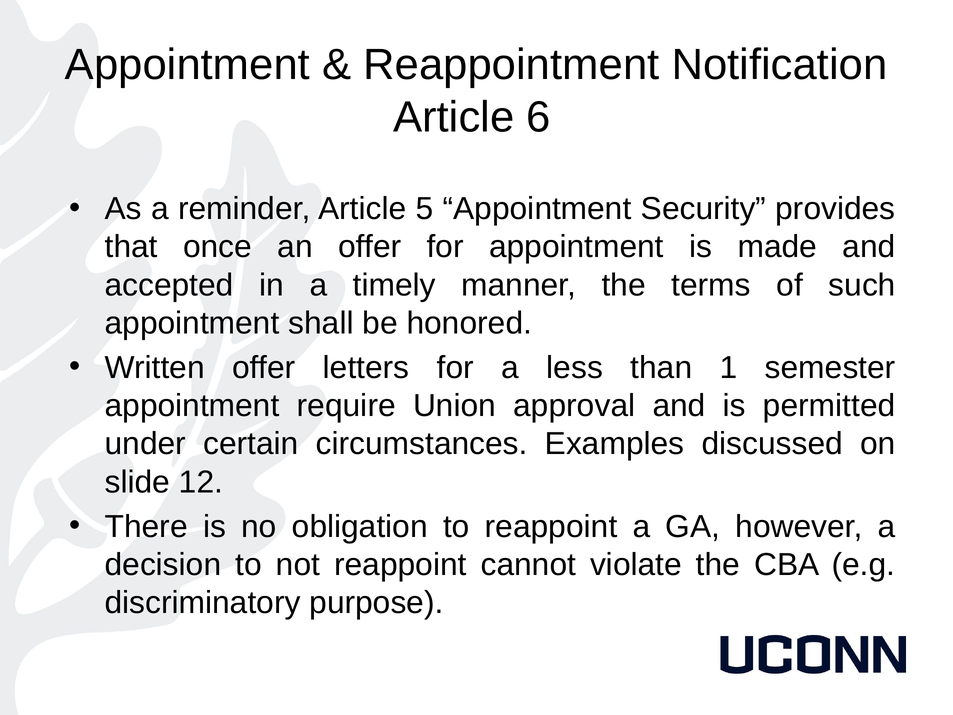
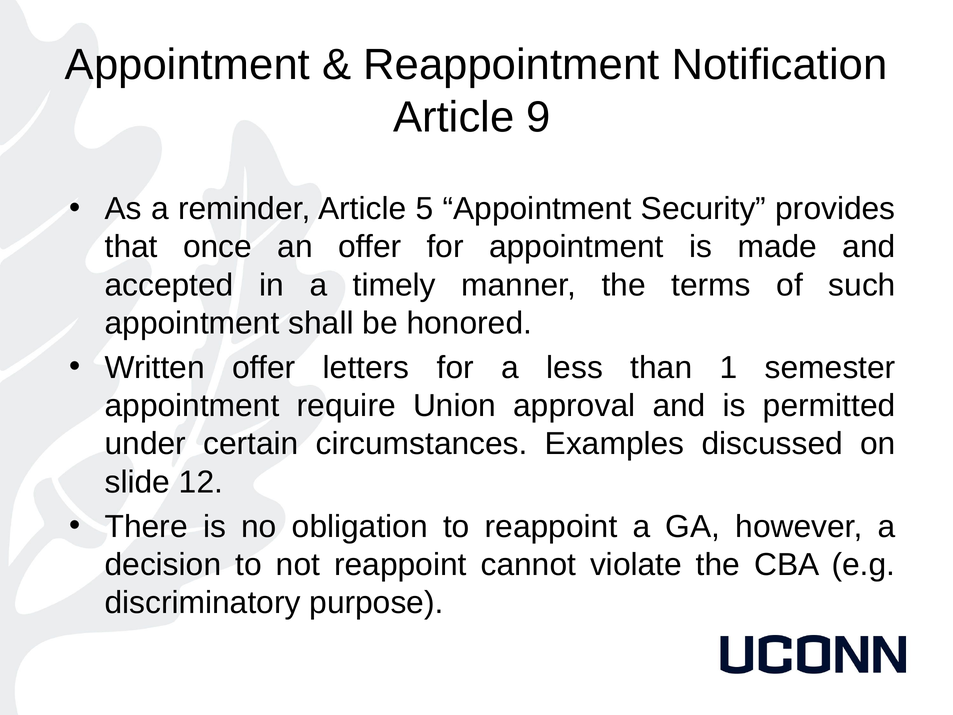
6: 6 -> 9 (539, 117)
